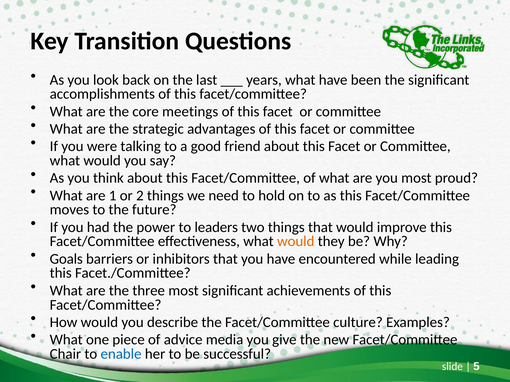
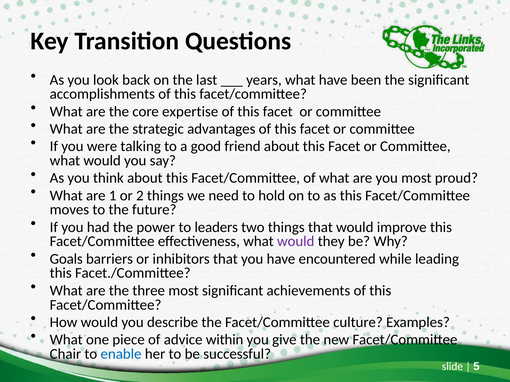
meetings: meetings -> expertise (190, 112)
would colour: orange -> purple (296, 242)
media: media -> within (225, 340)
